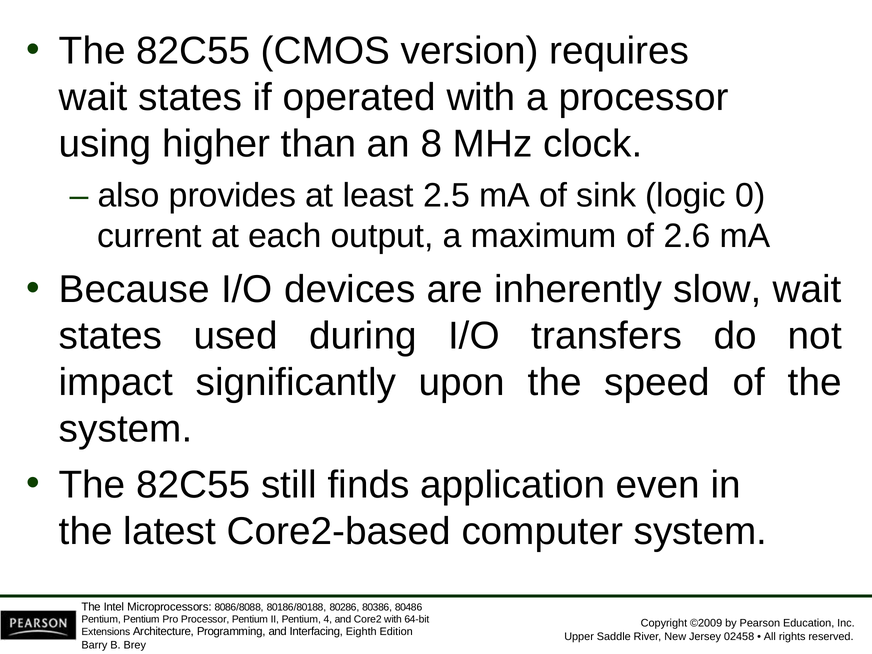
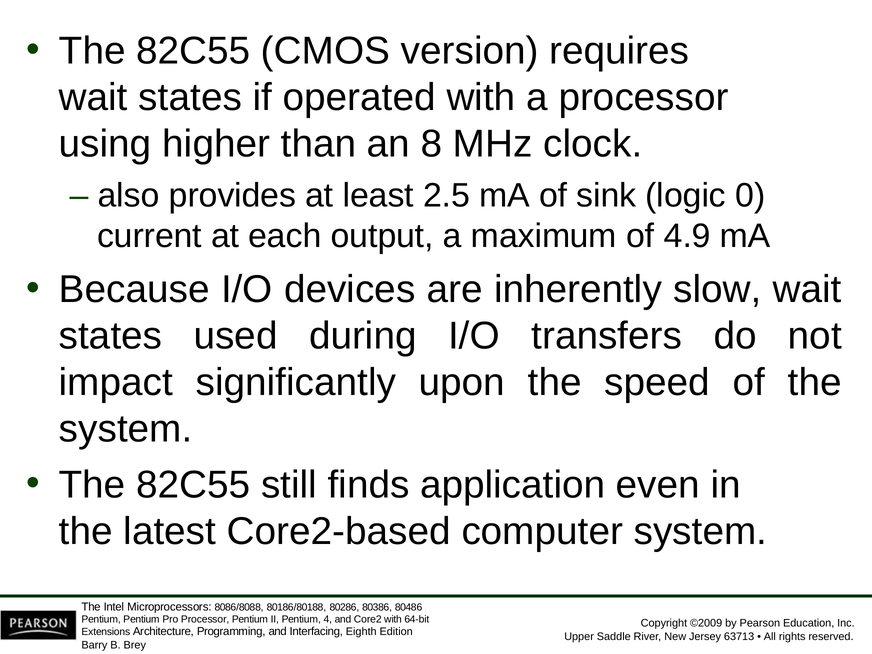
2.6: 2.6 -> 4.9 (687, 236)
02458: 02458 -> 63713 (739, 636)
